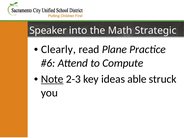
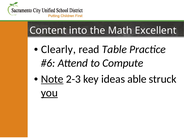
Speaker: Speaker -> Content (48, 30)
Strategic: Strategic -> Excellent (156, 30)
Plane: Plane -> Table (114, 49)
you underline: none -> present (49, 93)
